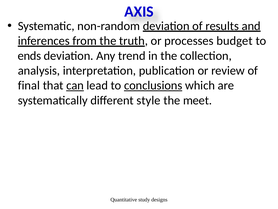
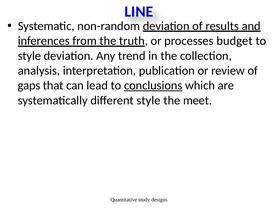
AXIS: AXIS -> LINE (139, 11)
ends: ends -> style (29, 56)
final: final -> gaps (29, 85)
can underline: present -> none (75, 85)
